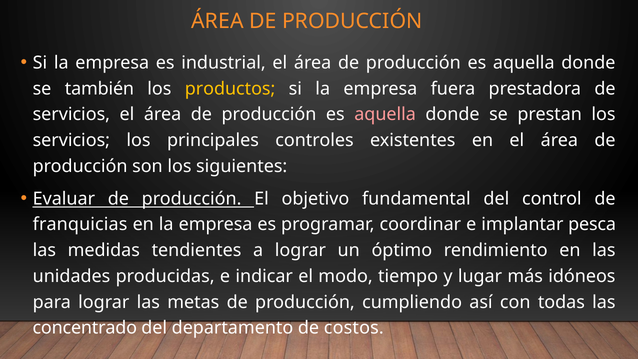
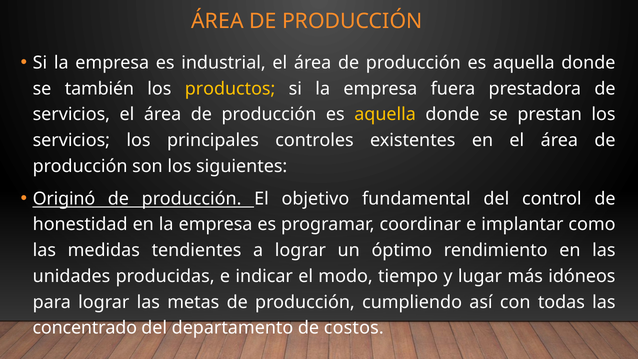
aquella colour: pink -> yellow (385, 114)
Evaluar: Evaluar -> Originó (64, 199)
franquicias: franquicias -> honestidad (80, 224)
pesca: pesca -> como (592, 224)
